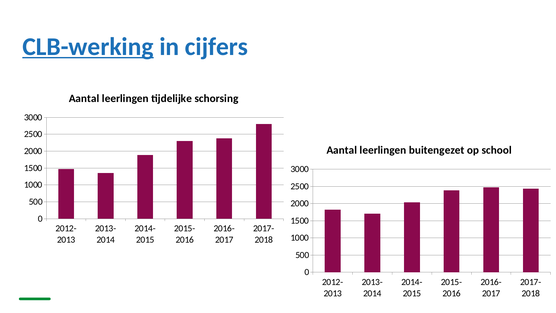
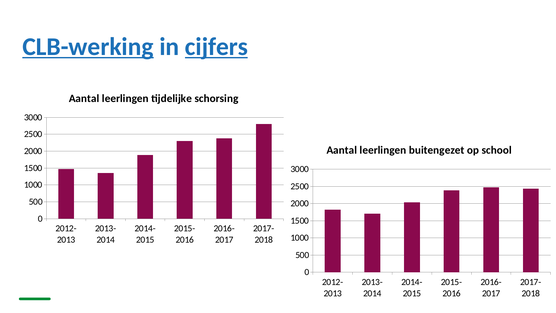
cijfers underline: none -> present (216, 47)
